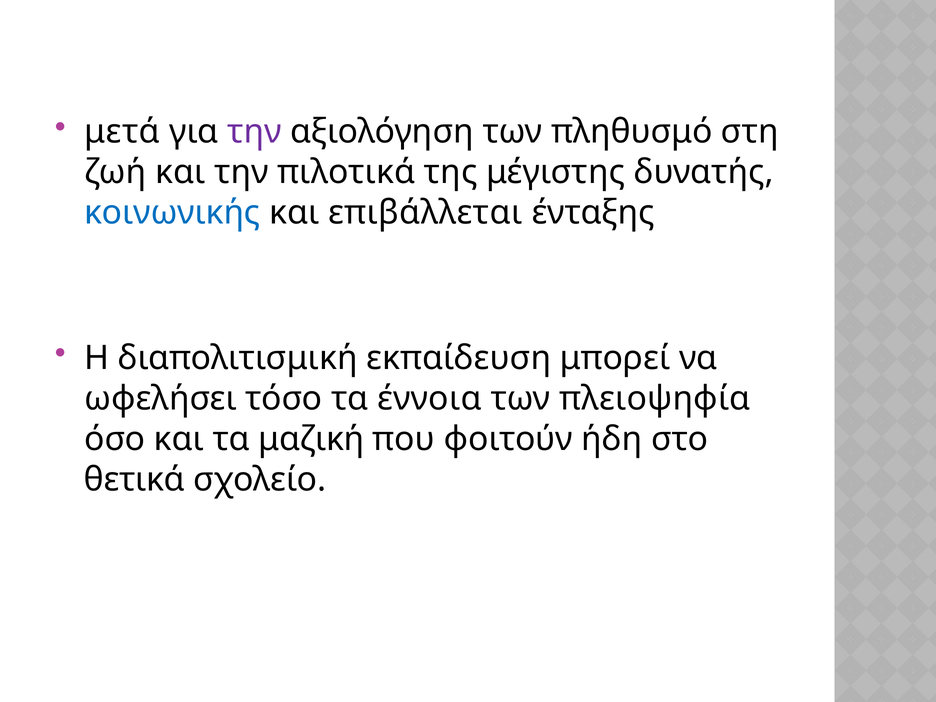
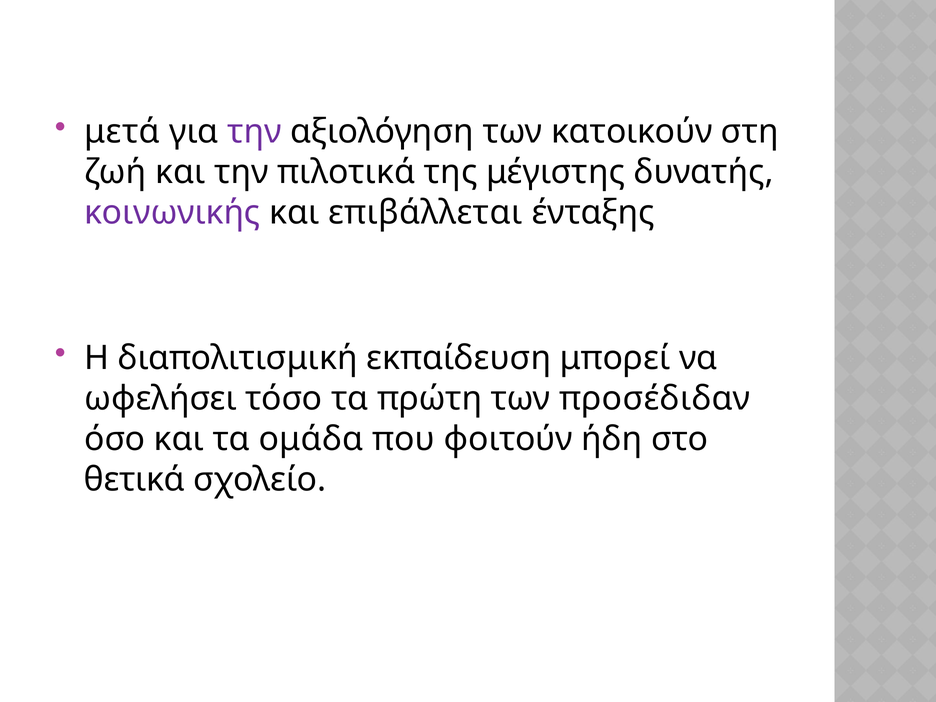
πληθυσμό: πληθυσμό -> κατοικούν (632, 132)
κοινωνικής colour: blue -> purple (172, 213)
έννοια: έννοια -> πρώτη (430, 398)
πλειοψηφία: πλειοψηφία -> προσέδιδαν (655, 398)
μαζική: μαζική -> ομάδα (311, 439)
